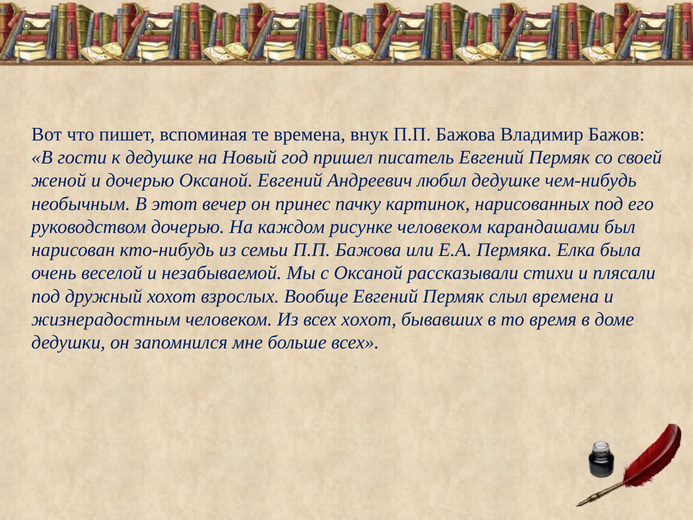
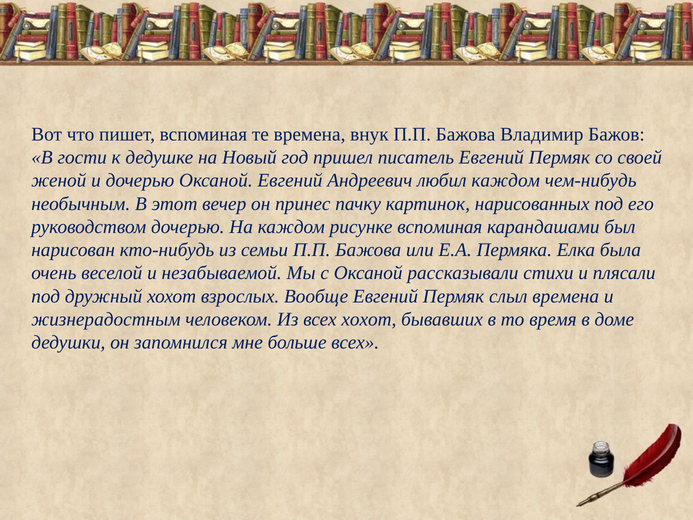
любил дедушке: дедушке -> каждом (506, 180)
рисунке человеком: человеком -> вспоминая (440, 227)
